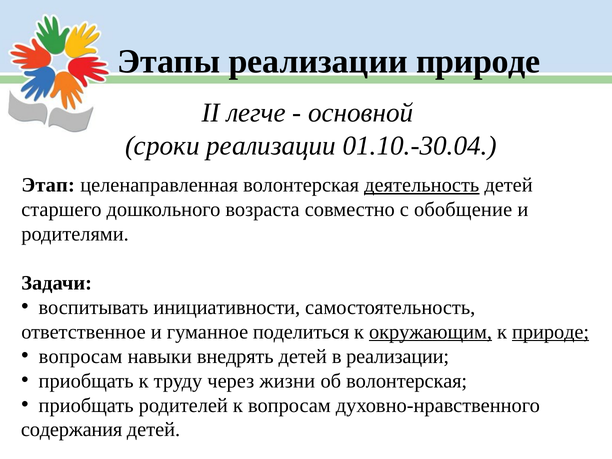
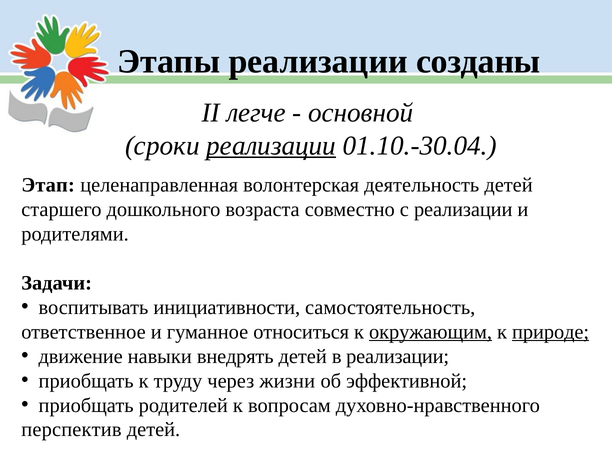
реализации природе: природе -> созданы (478, 61)
реализации underline: none -> present (271, 146)
деятельность underline: present -> none (422, 185)
с обобщение: обобщение -> реализации (463, 209)
поделиться: поделиться -> относиться (301, 332)
вопросам: вопросам -> движение (81, 356)
об волонтерская: волонтерская -> эффективной (407, 381)
содержания: содержания -> перспектив (71, 430)
